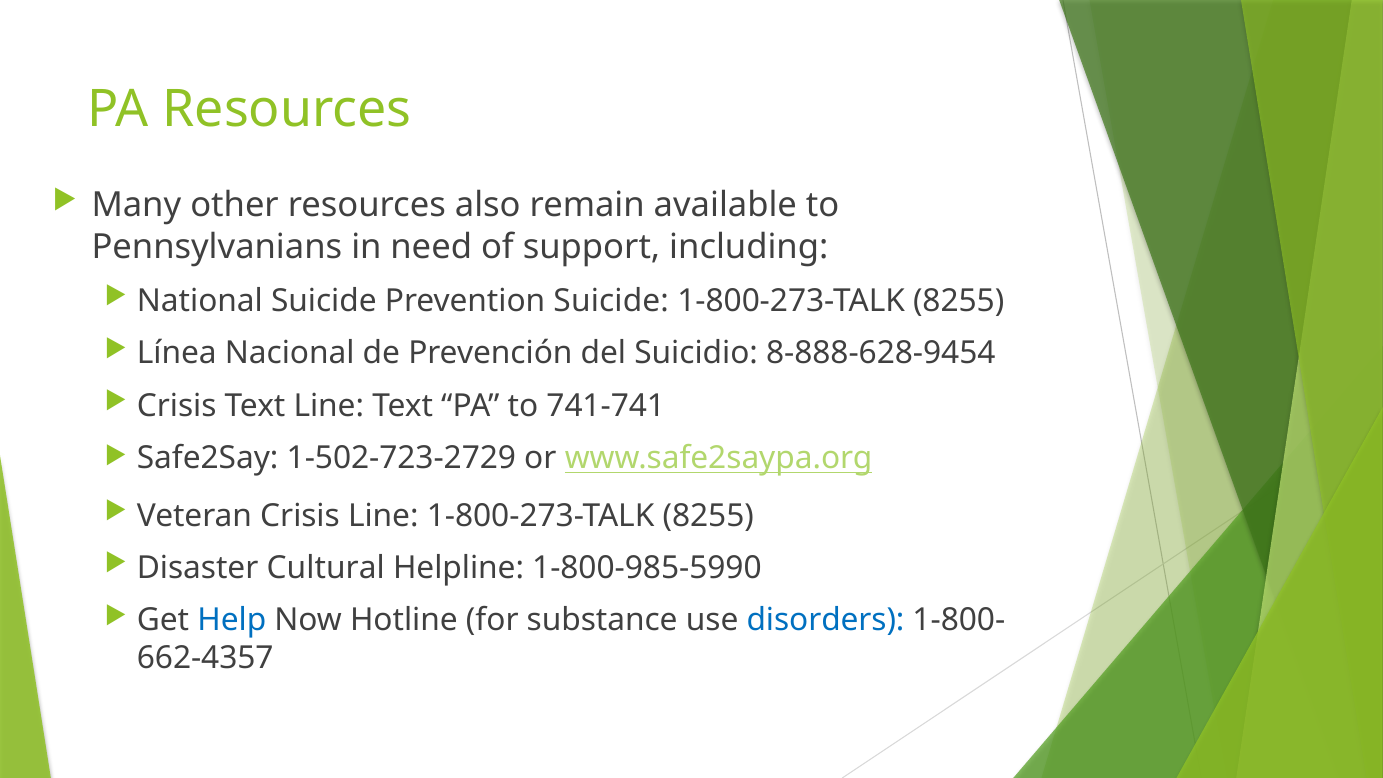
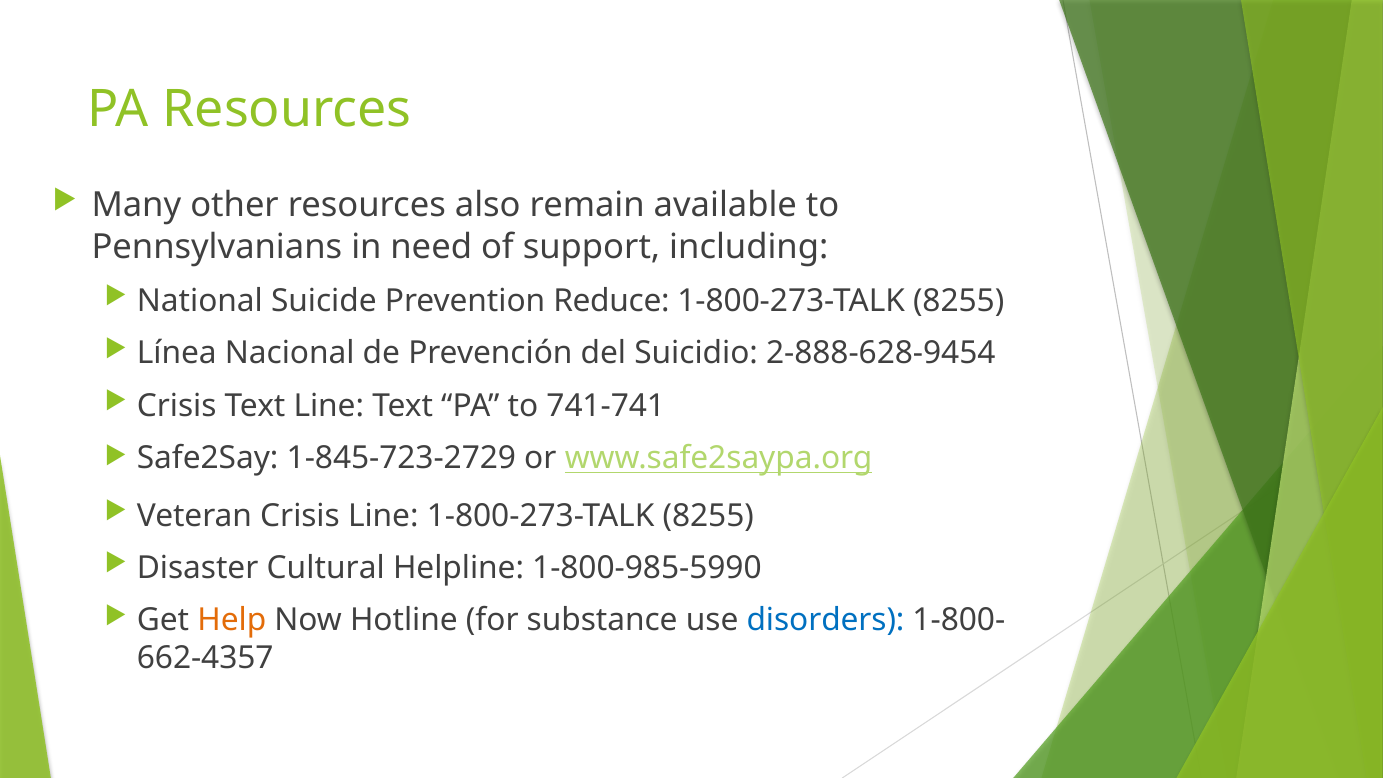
Prevention Suicide: Suicide -> Reduce (611, 301)
8-888-628-9454: 8-888-628-9454 -> 2-888-628-9454 (881, 353)
1-502-723-2729: 1-502-723-2729 -> 1-845-723-2729 (401, 458)
Help colour: blue -> orange (232, 620)
